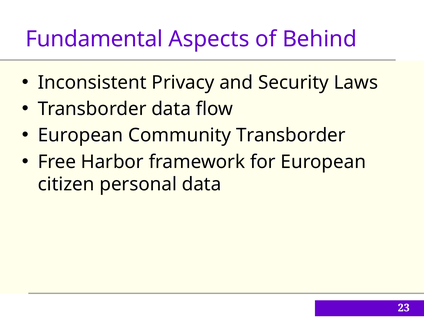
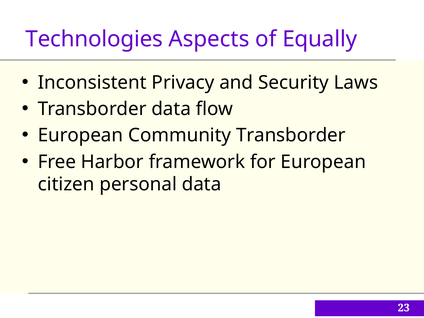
Fundamental: Fundamental -> Technologies (94, 39)
Behind: Behind -> Equally (320, 39)
